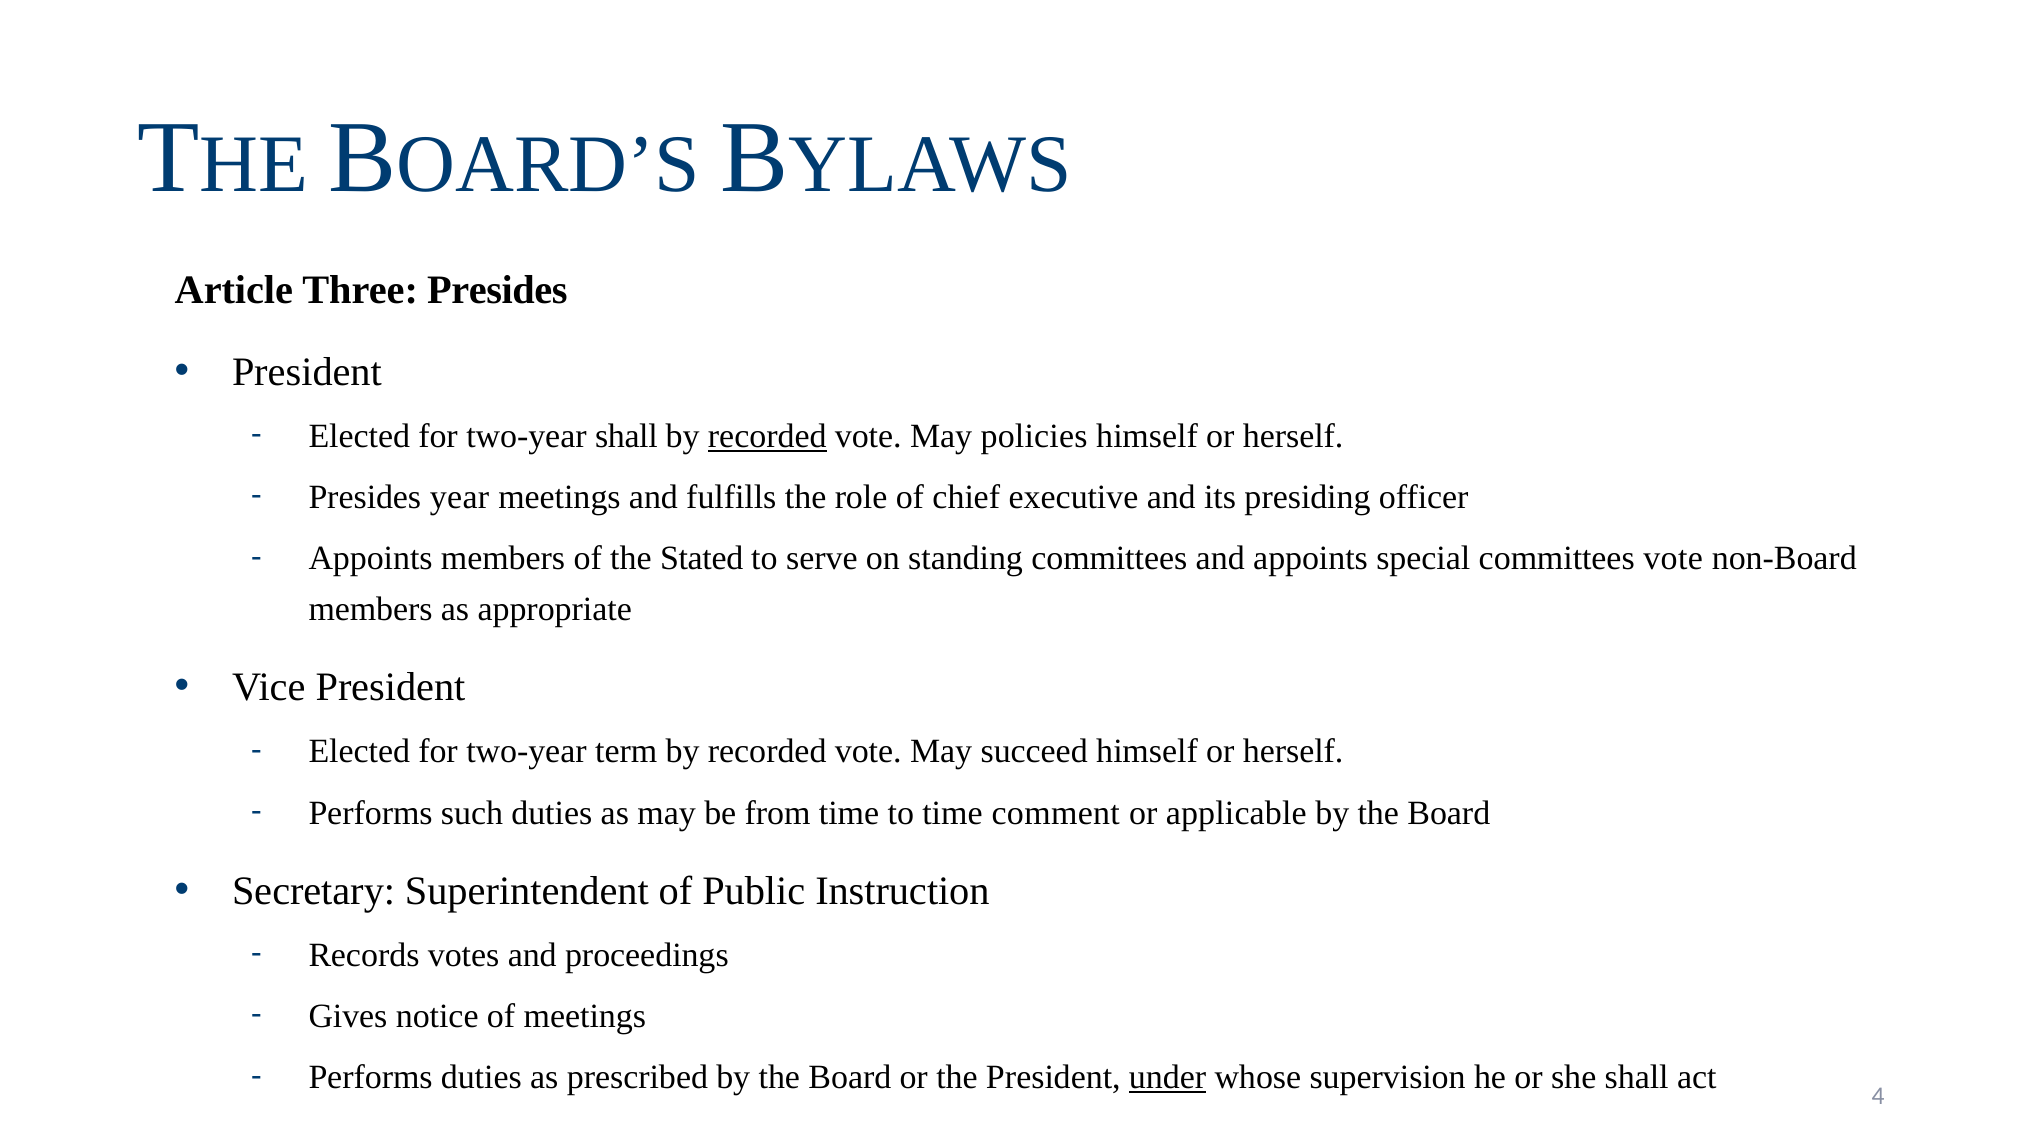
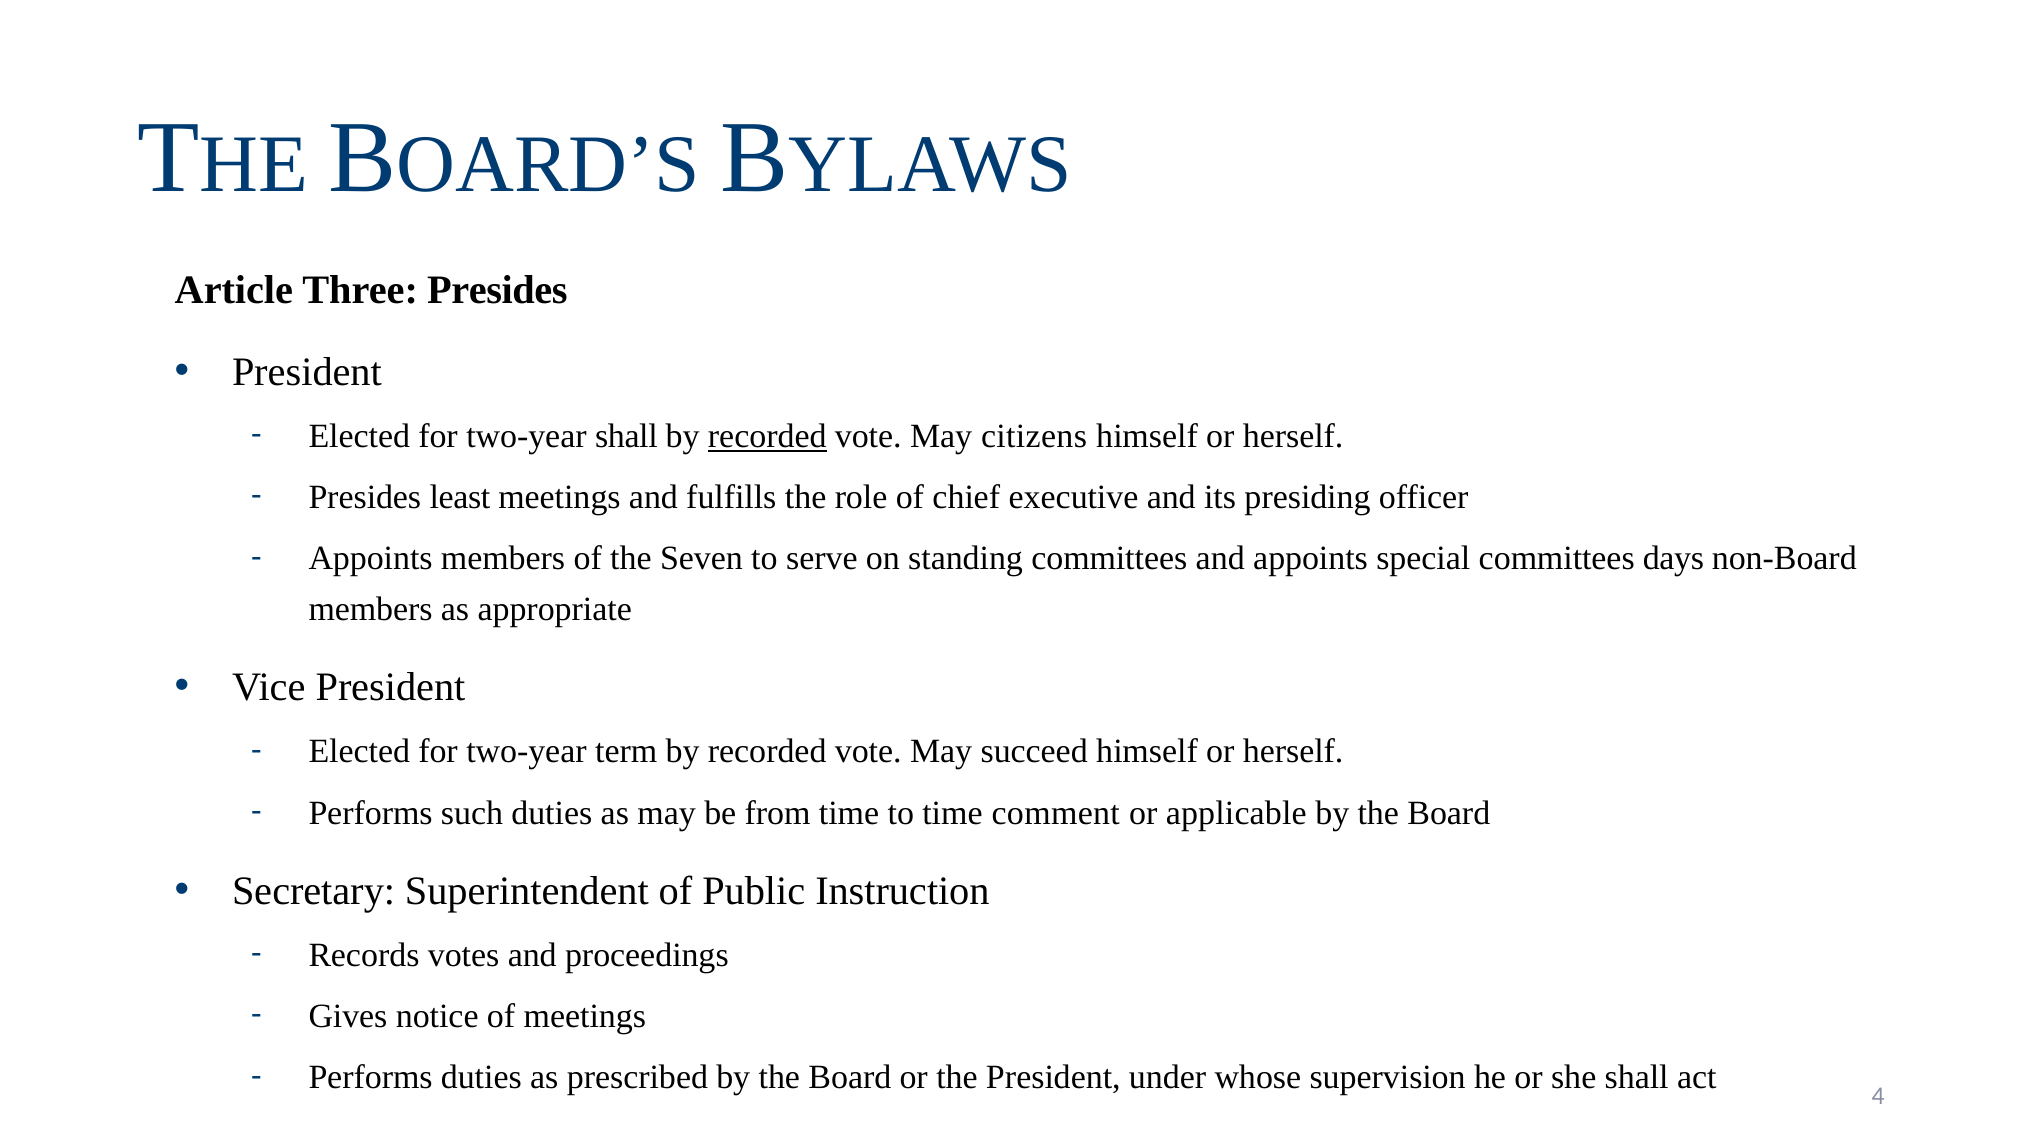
policies: policies -> citizens (1034, 436)
year: year -> least (460, 497)
Stated: Stated -> Seven (702, 558)
committees vote: vote -> days (1673, 558)
under underline: present -> none (1168, 1077)
